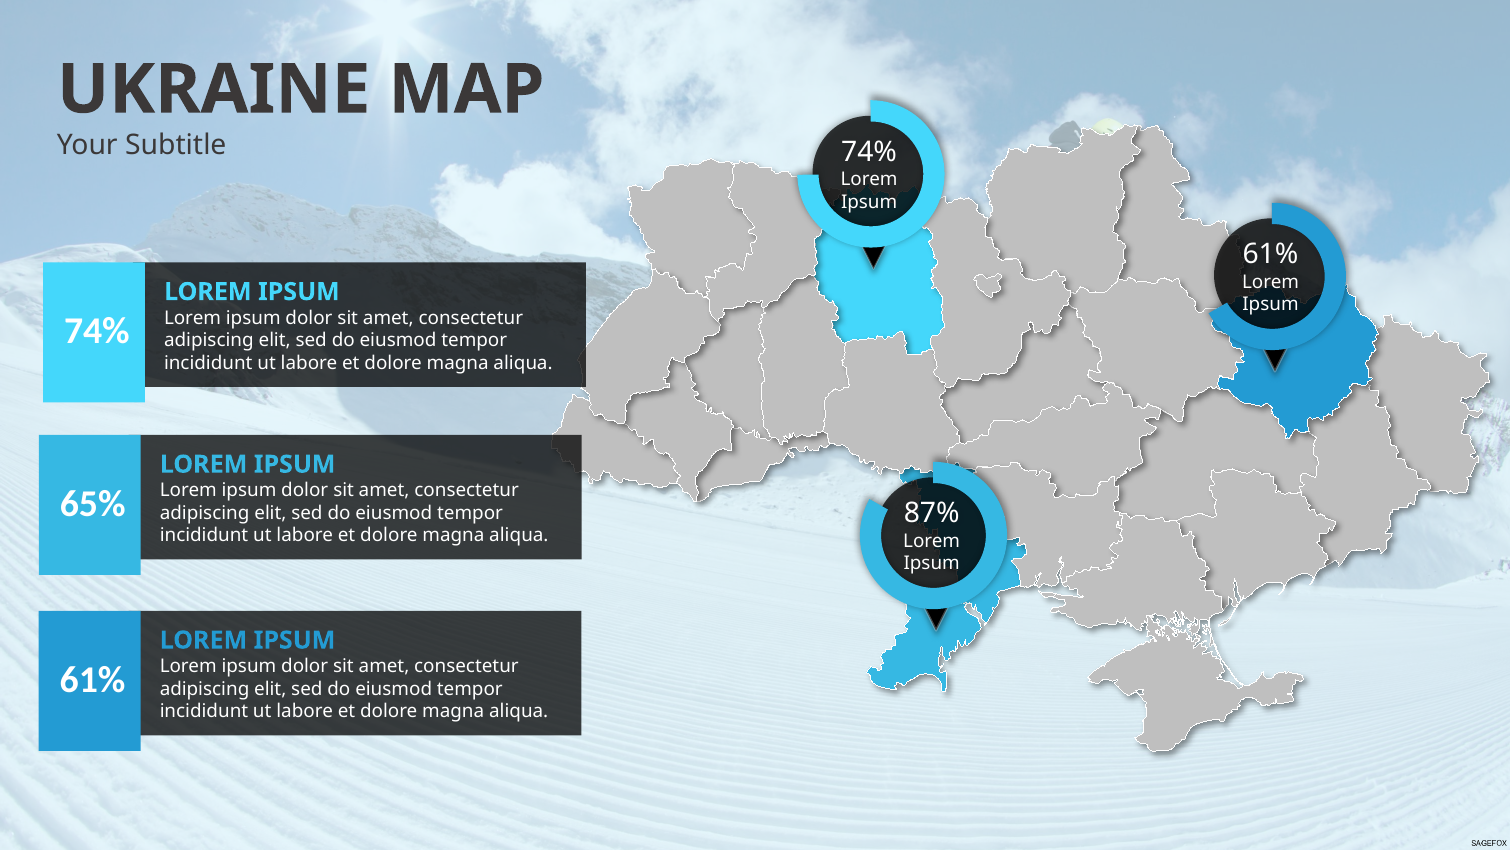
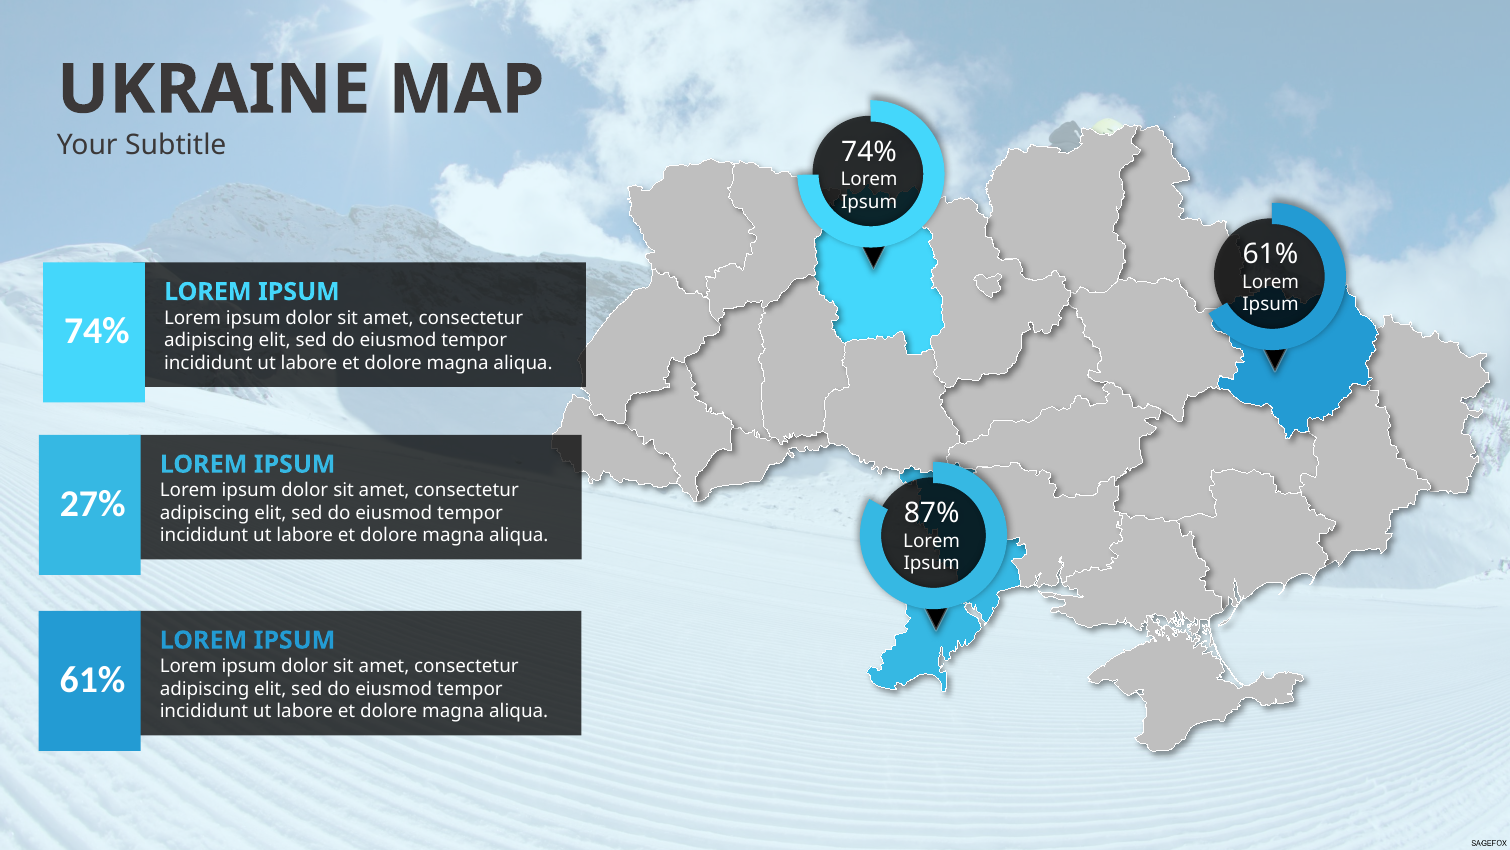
65%: 65% -> 27% (93, 503)
